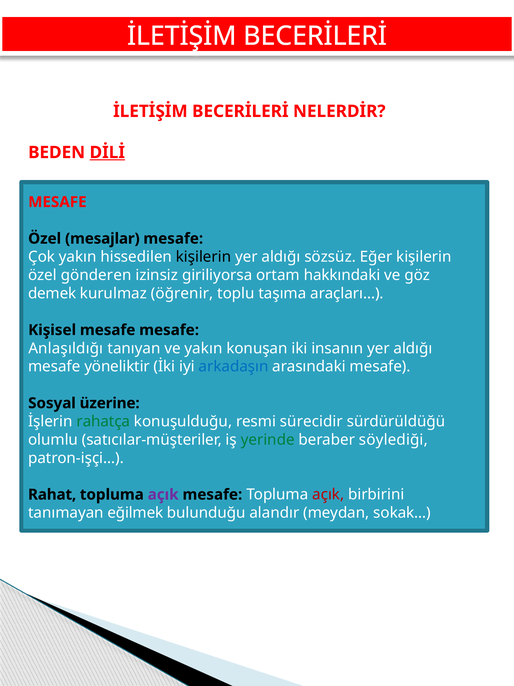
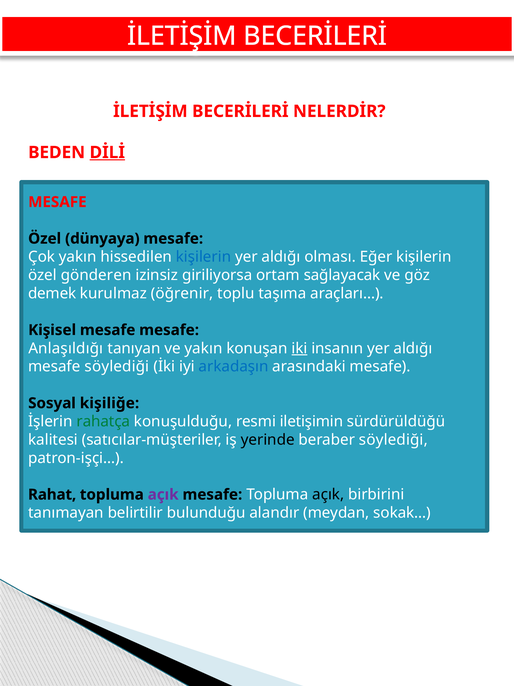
mesajlar: mesajlar -> dünyaya (102, 238)
kişilerin colour: black -> blue (203, 257)
sözsüz: sözsüz -> olması (330, 257)
hakkındaki: hakkındaki -> sağlayacak (342, 275)
iki underline: none -> present (300, 348)
mesafe yöneliktir: yöneliktir -> söylediği (117, 366)
üzerine: üzerine -> kişiliğe (110, 403)
sürecidir: sürecidir -> iletişimin (311, 421)
olumlu: olumlu -> kalitesi (53, 439)
yerinde colour: green -> black (268, 439)
açık colour: red -> black (328, 494)
eğilmek: eğilmek -> belirtilir (135, 512)
